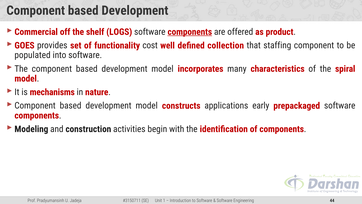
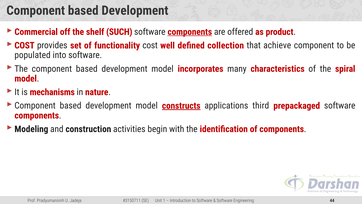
LOGS: LOGS -> SUCH (119, 32)
GOES: GOES -> COST (25, 45)
staffing: staffing -> achieve (277, 45)
constructs underline: none -> present (181, 106)
early: early -> third (261, 106)
